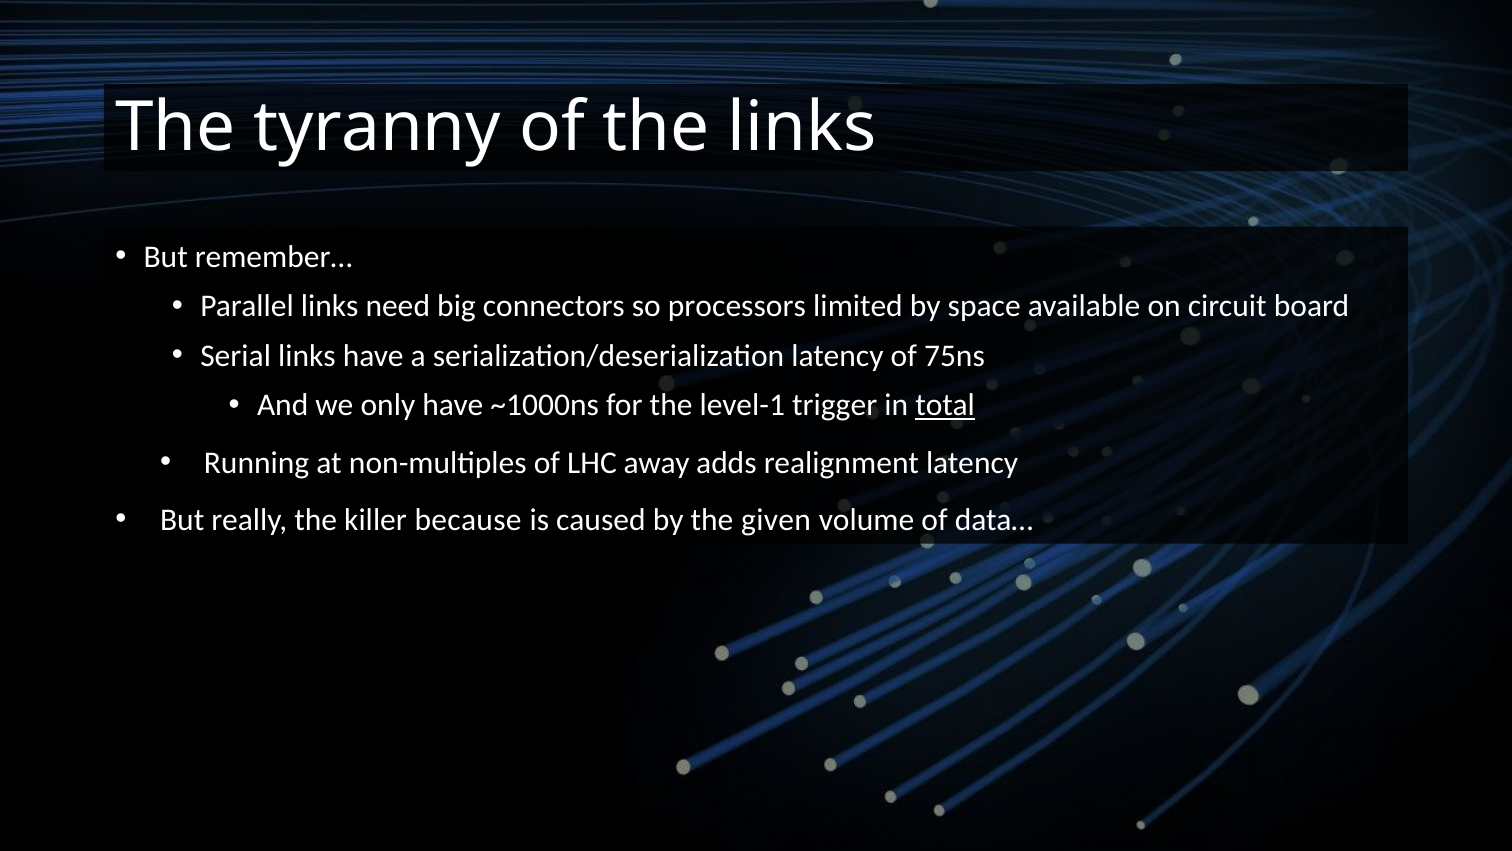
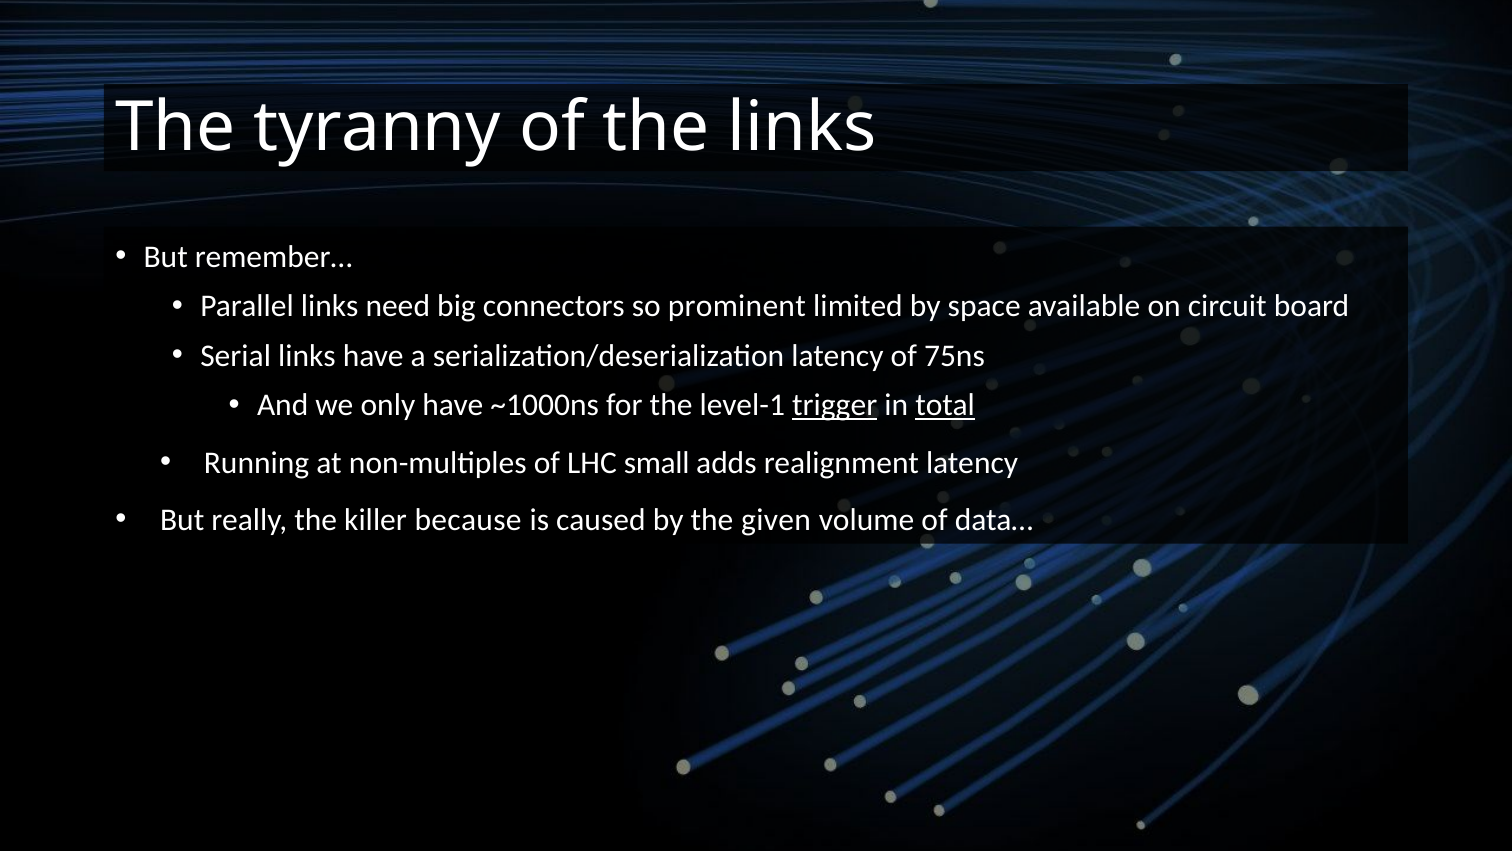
processors: processors -> prominent (737, 306)
trigger underline: none -> present (835, 405)
away: away -> small (657, 463)
